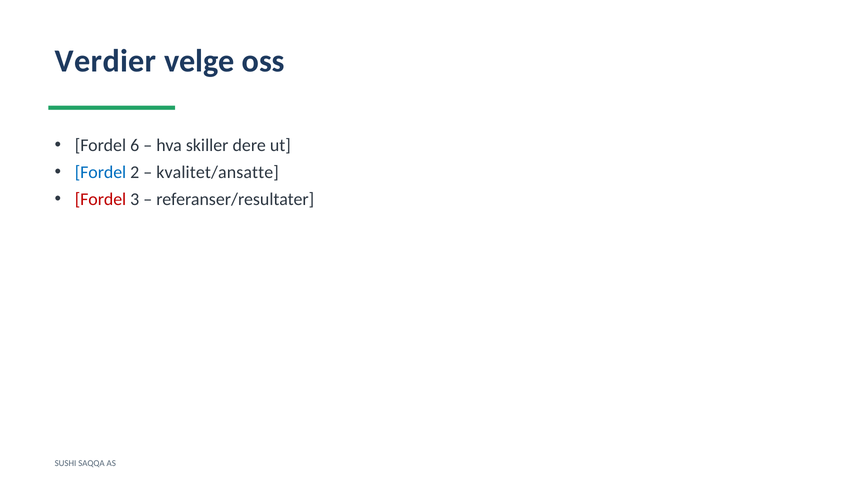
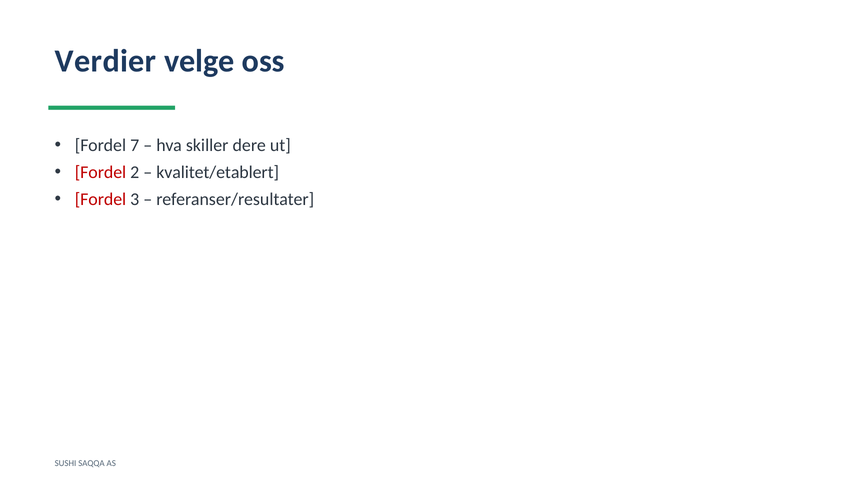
6: 6 -> 7 (135, 145)
Fordel colour: blue -> red (100, 172)
kvalitet/ansatte: kvalitet/ansatte -> kvalitet/etablert (218, 172)
